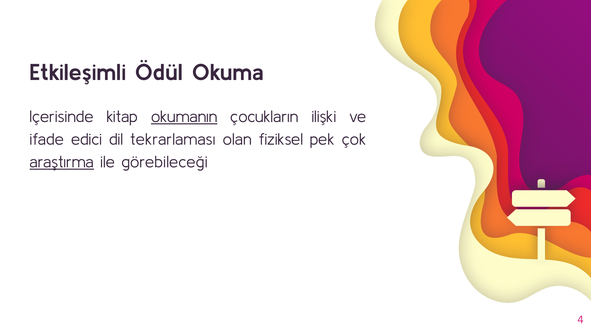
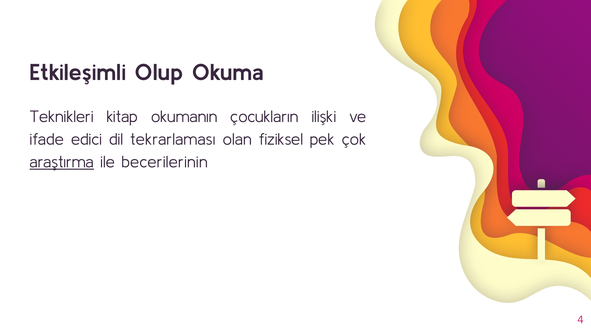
Ödül: Ödül -> Olup (159, 73)
Içerisinde: Içerisinde -> Teknikleri (62, 117)
okumanın underline: present -> none (184, 117)
görebileceği: görebileceği -> becerilerinin (165, 162)
